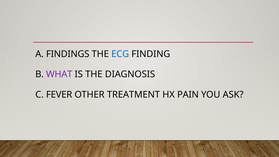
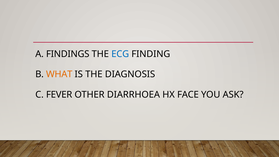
WHAT colour: purple -> orange (59, 74)
TREATMENT: TREATMENT -> DIARRHOEA (133, 95)
PAIN: PAIN -> FACE (188, 95)
